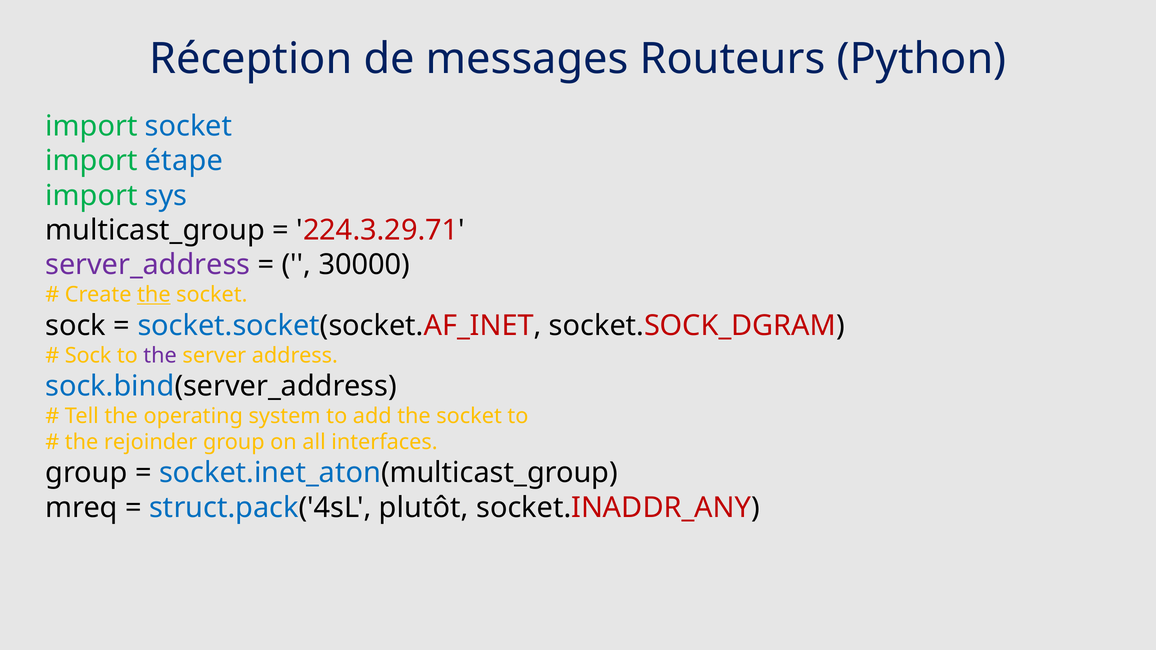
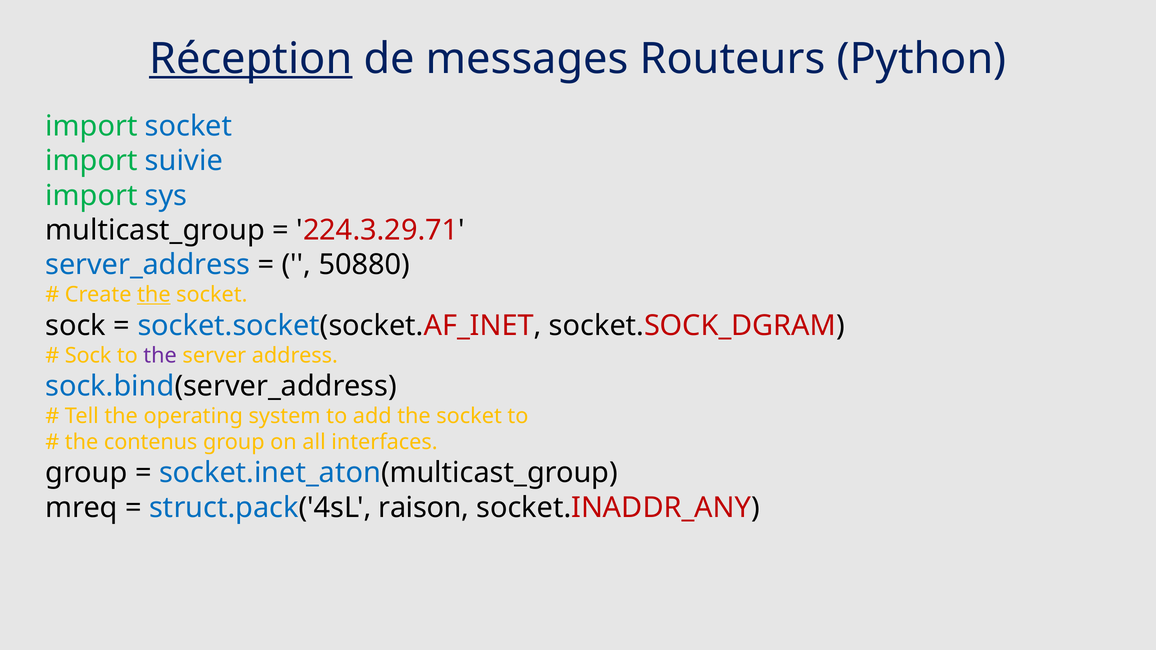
Réception underline: none -> present (251, 59)
étape: étape -> suivie (184, 161)
server_address colour: purple -> blue (148, 265)
30000: 30000 -> 50880 (364, 265)
rejoinder: rejoinder -> contenus (151, 442)
plutôt: plutôt -> raison (424, 508)
